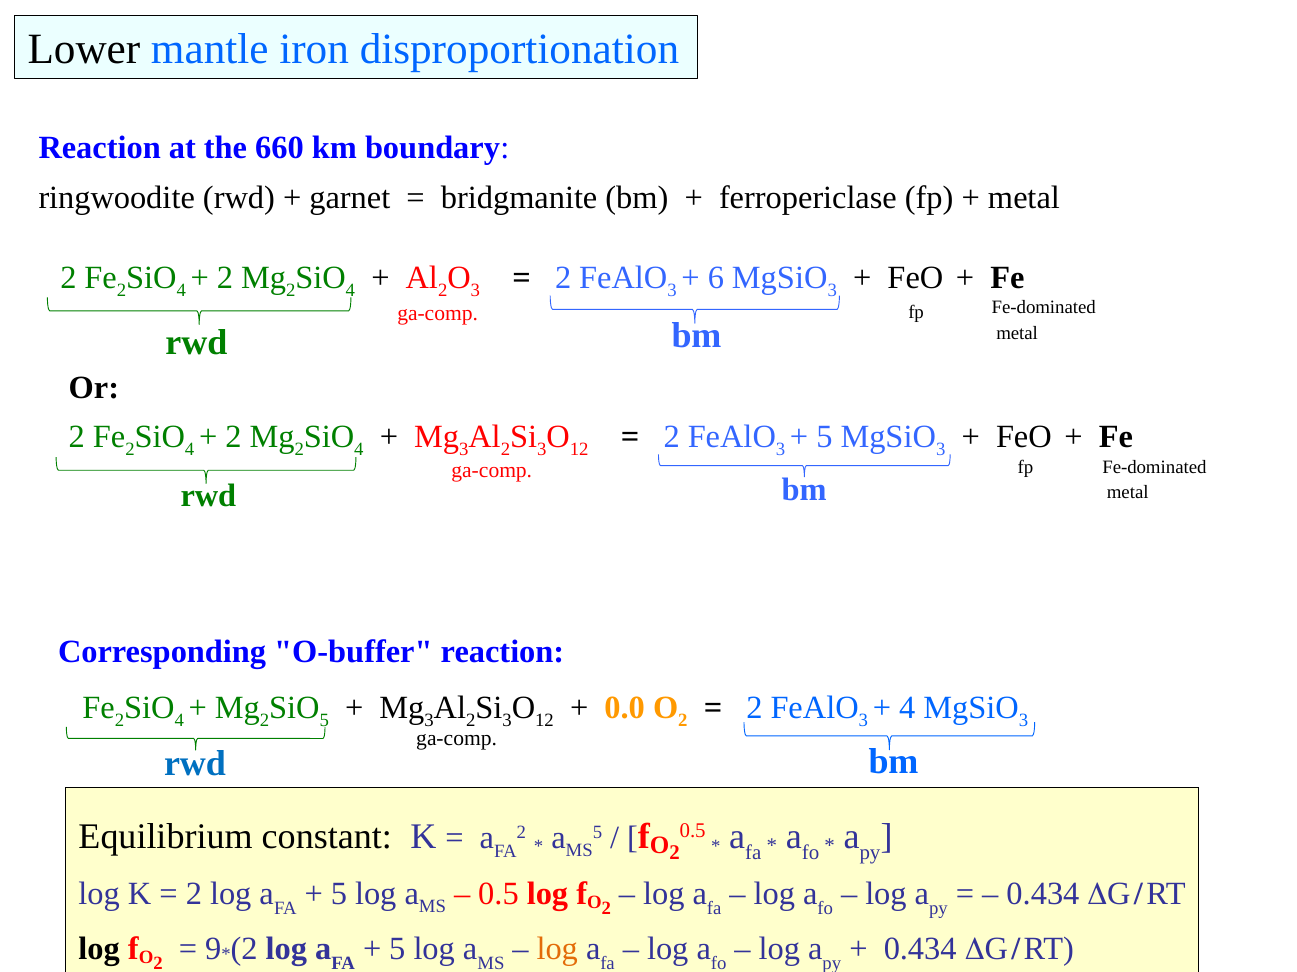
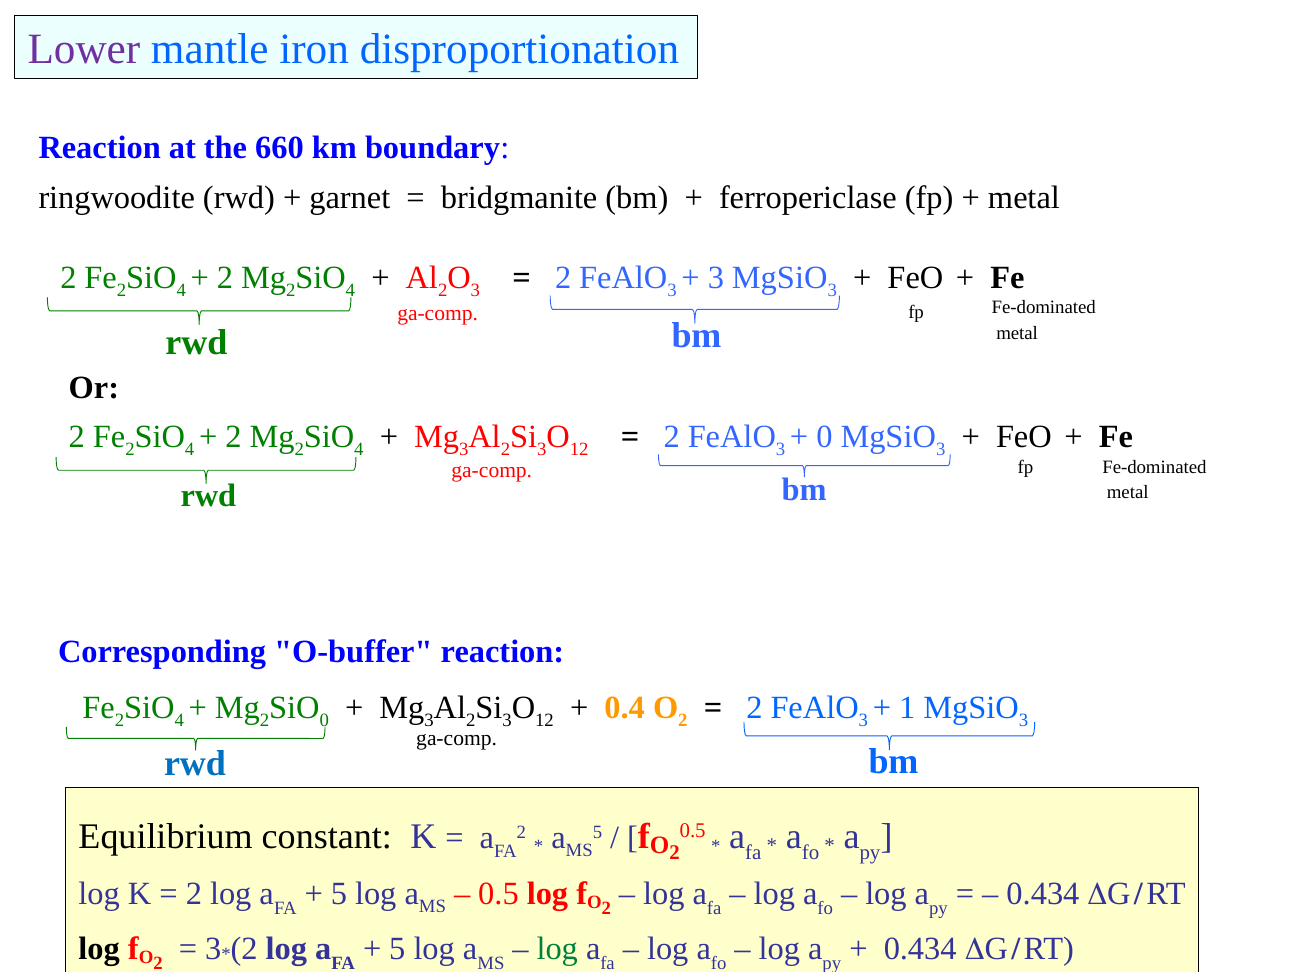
Lower colour: black -> purple (84, 50)
6: 6 -> 3 (716, 278)
5: 5 -> 0 (824, 437)
5: 5 -> 0 (324, 721)
0.0: 0.0 -> 0.4 (625, 708)
4: 4 -> 1 (907, 708)
9: 9 -> 3 (213, 950)
log colour: orange -> green (557, 950)
